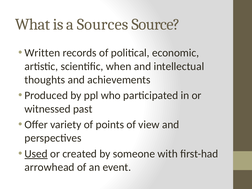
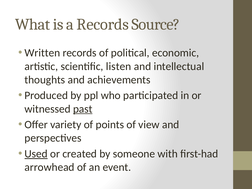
a Sources: Sources -> Records (103, 24)
when: when -> listen (119, 66)
past underline: none -> present (83, 109)
